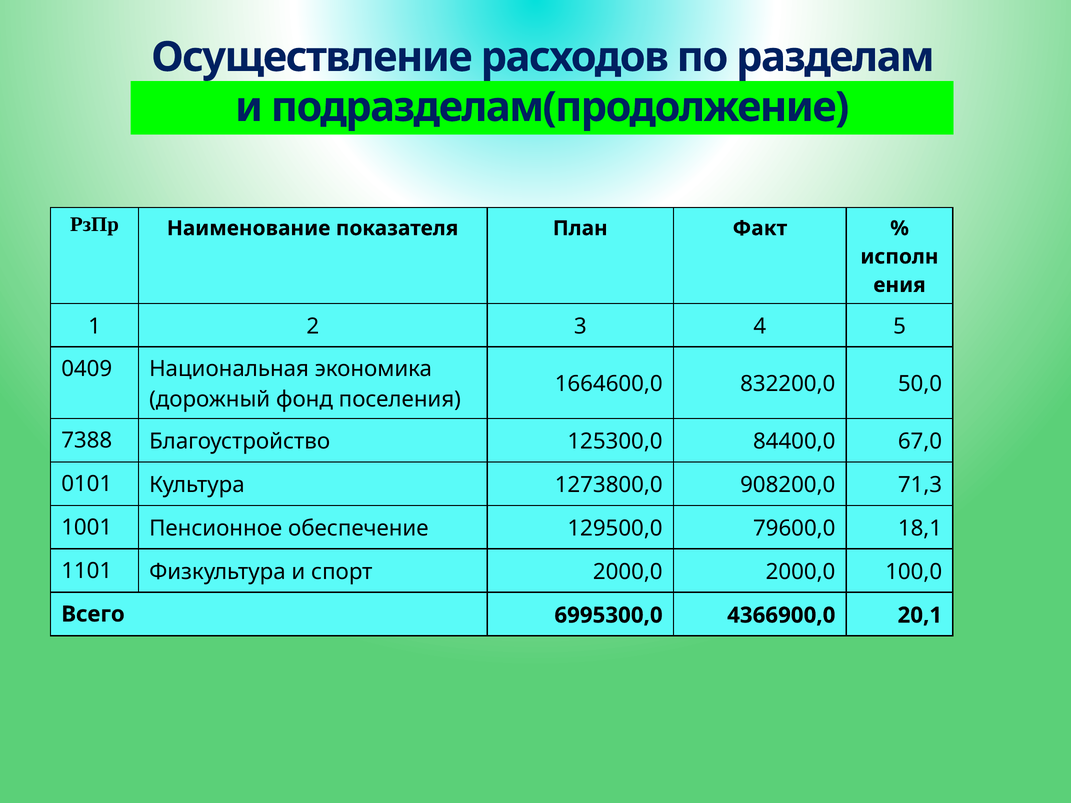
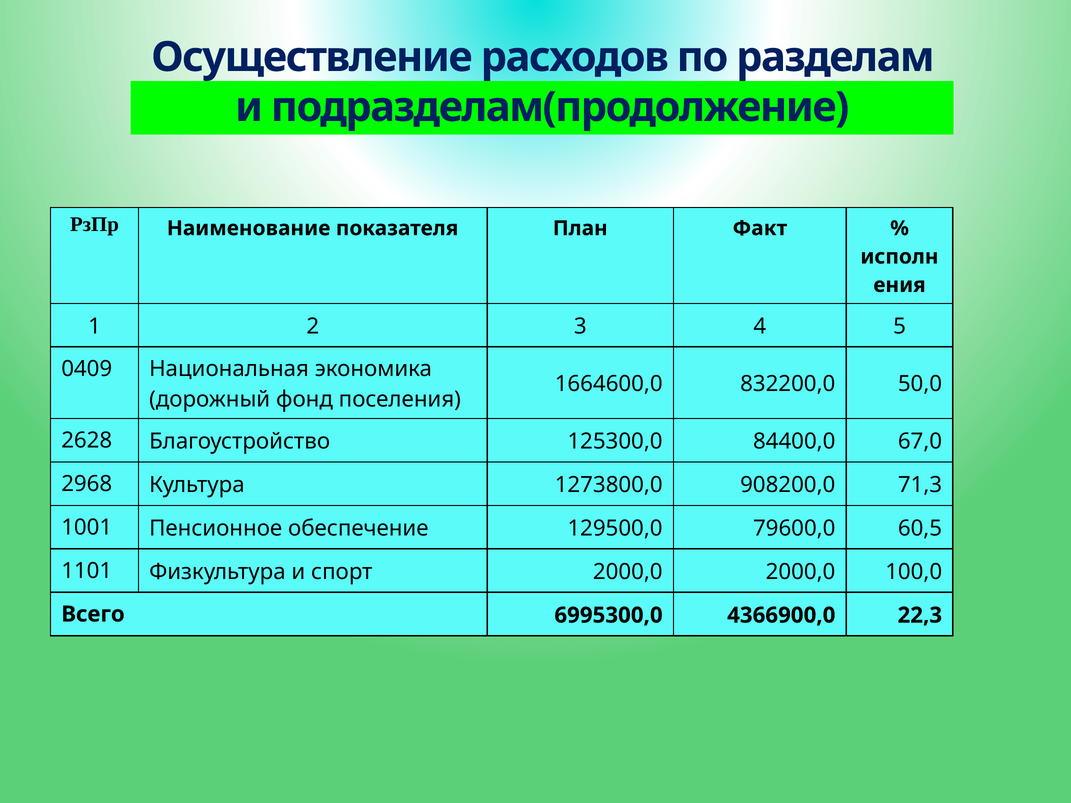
7388: 7388 -> 2628 (87, 441)
0101: 0101 -> 2968 (87, 484)
18,1: 18,1 -> 60,5 (920, 529)
20,1: 20,1 -> 22,3 (920, 615)
